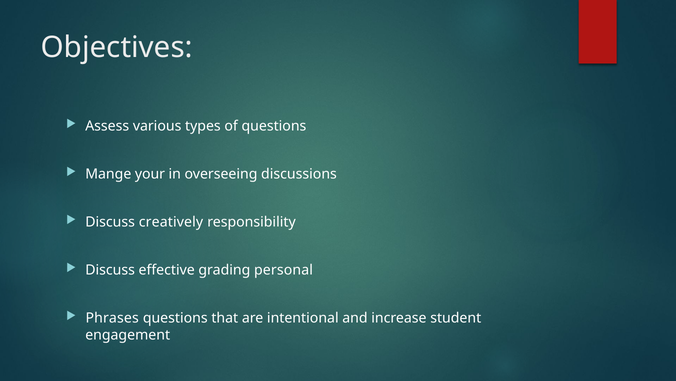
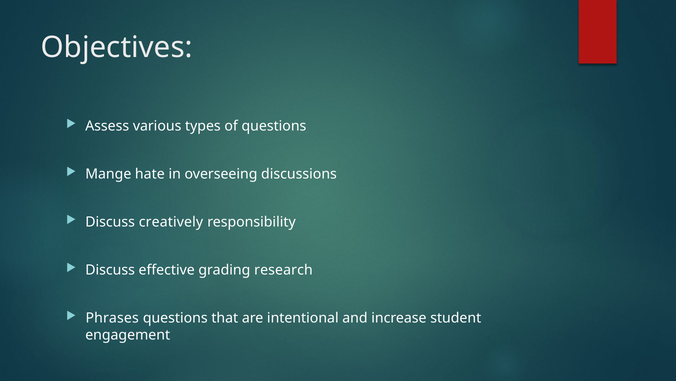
your: your -> hate (150, 174)
personal: personal -> research (283, 270)
